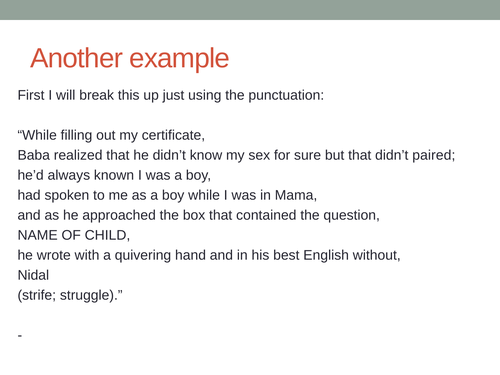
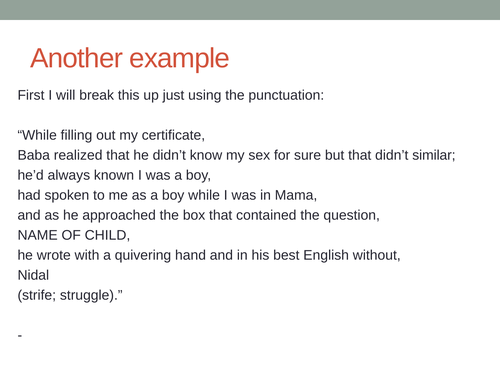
paired: paired -> similar (434, 155)
